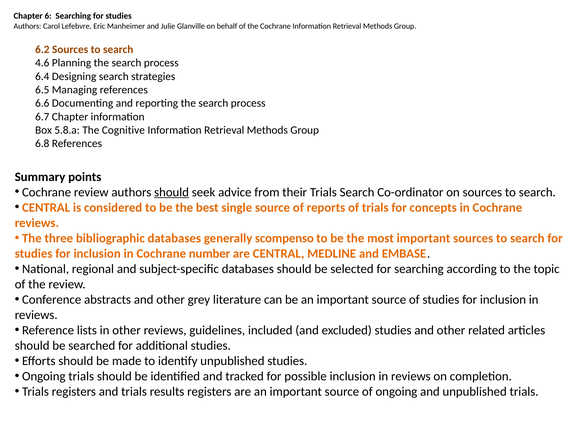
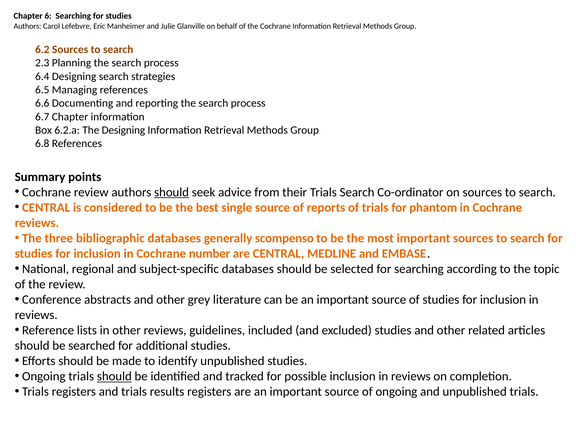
4.6: 4.6 -> 2.3 (42, 63)
5.8.a: 5.8.a -> 6.2.a (67, 130)
The Cognitive: Cognitive -> Designing (123, 130)
concepts: concepts -> phantom (433, 208)
should underline: none -> present (114, 377)
